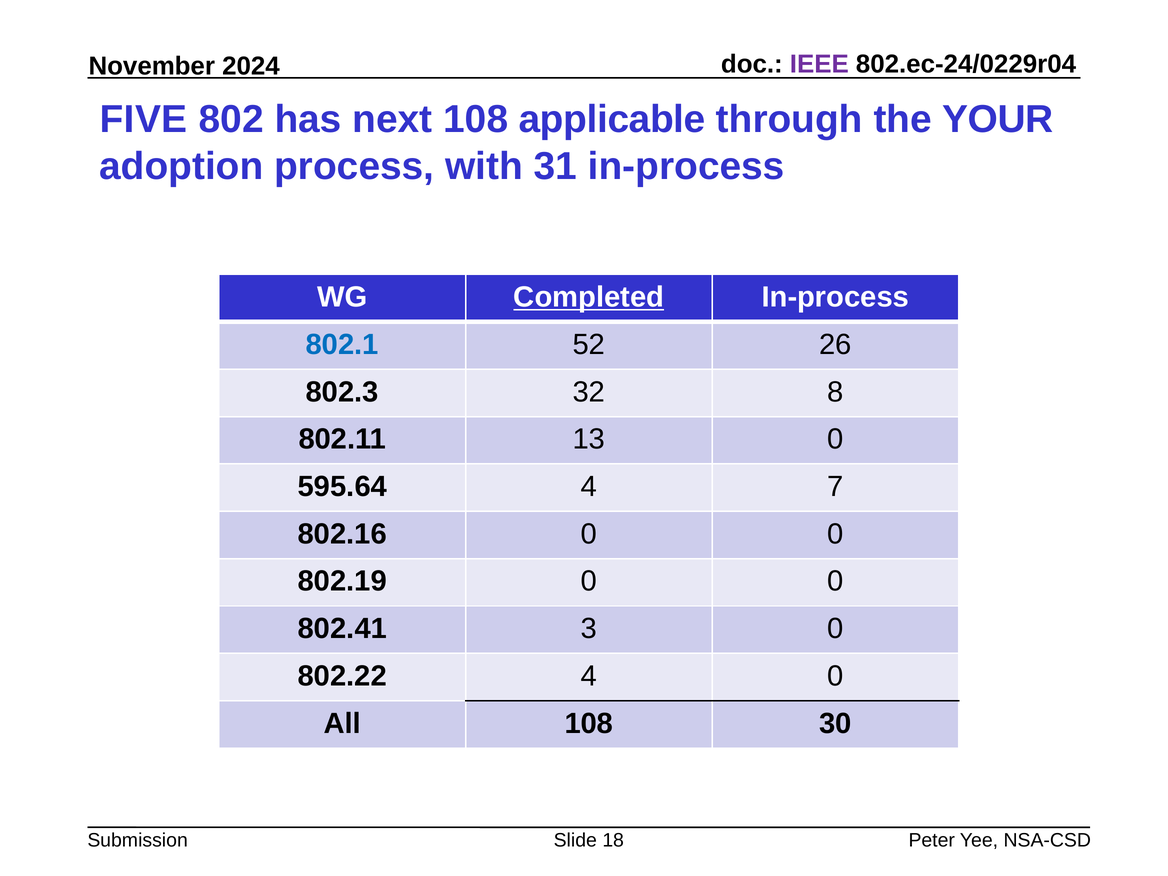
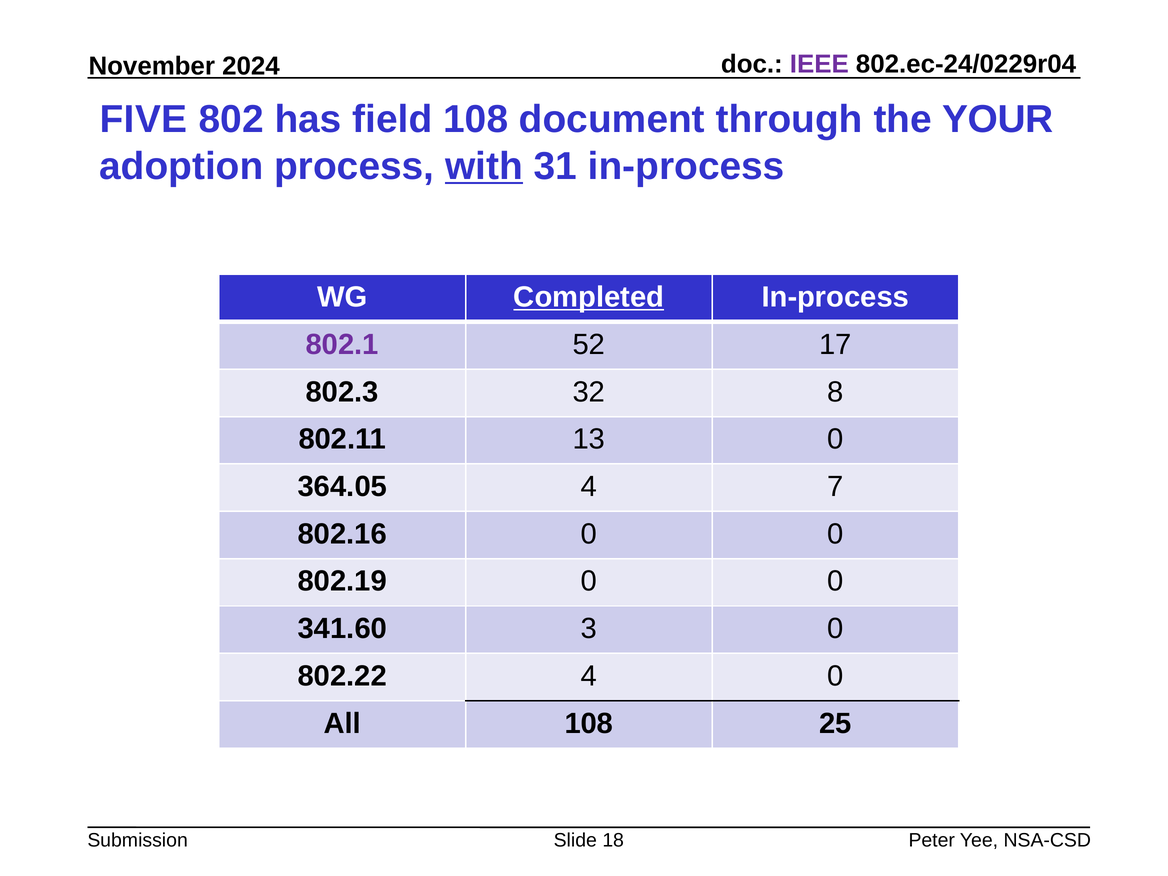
next: next -> field (392, 120)
applicable: applicable -> document (612, 120)
with underline: none -> present (484, 166)
802.1 colour: blue -> purple (342, 345)
26: 26 -> 17 (836, 345)
595.64: 595.64 -> 364.05 (342, 487)
802.41: 802.41 -> 341.60 (342, 629)
30: 30 -> 25 (836, 723)
